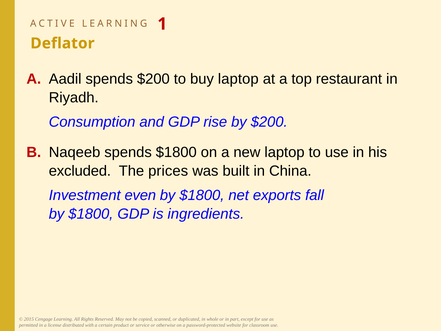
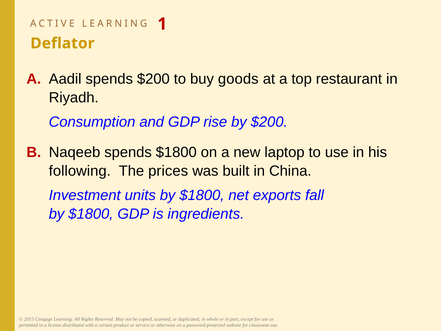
buy laptop: laptop -> goods (238, 79)
excluded: excluded -> following (80, 171)
even: even -> units (140, 195)
